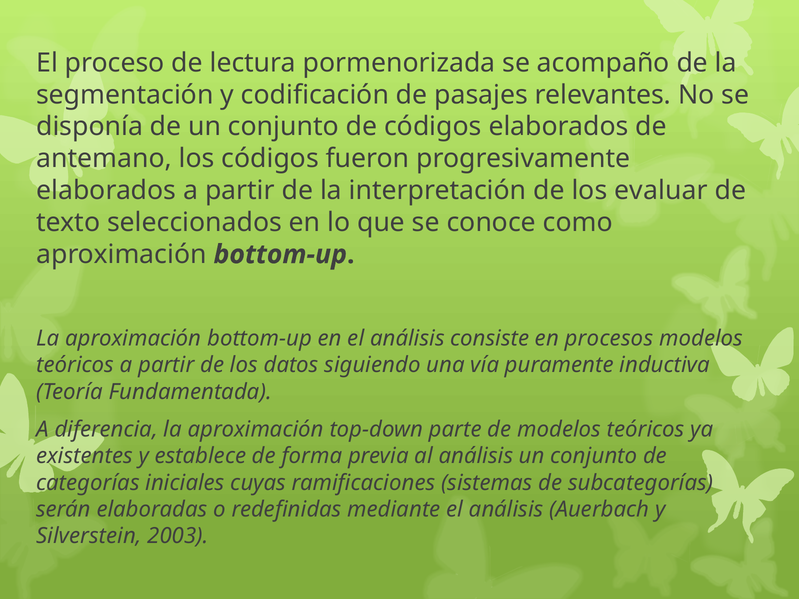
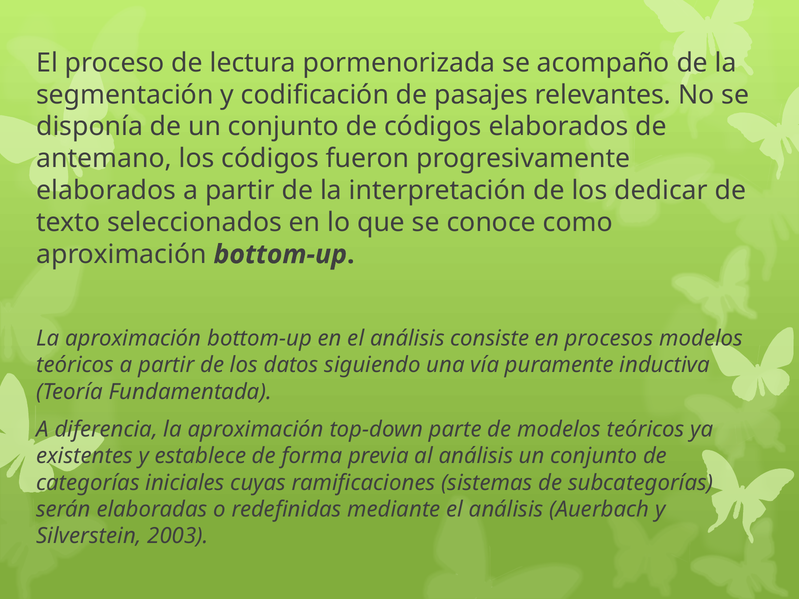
evaluar: evaluar -> dedicar (661, 191)
